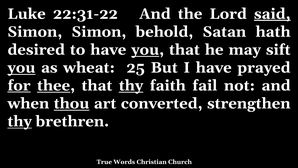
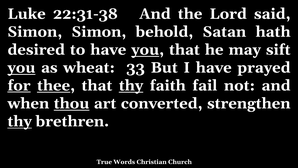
22:31-22: 22:31-22 -> 22:31-38 (85, 14)
said underline: present -> none (272, 14)
25: 25 -> 33 (136, 67)
